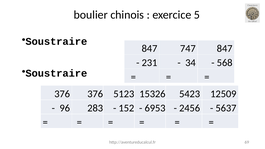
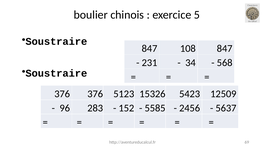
747: 747 -> 108 (188, 49)
6953: 6953 -> 5585 (155, 108)
